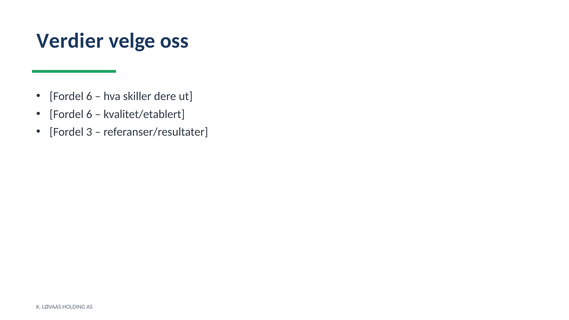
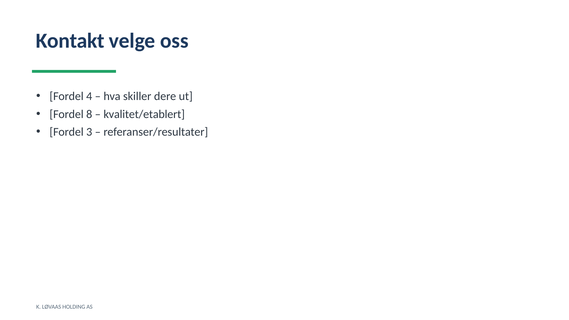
Verdier: Verdier -> Kontakt (70, 41)
6: 6 -> 4 (89, 96)
6: 6 -> 8 (89, 114)
